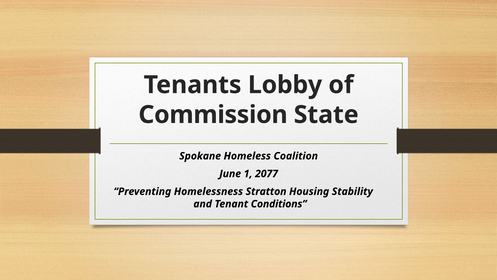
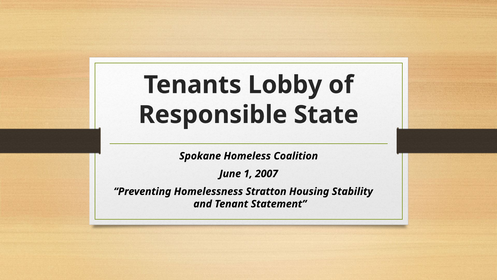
Commission: Commission -> Responsible (213, 115)
2077: 2077 -> 2007 (267, 174)
Conditions: Conditions -> Statement (279, 204)
